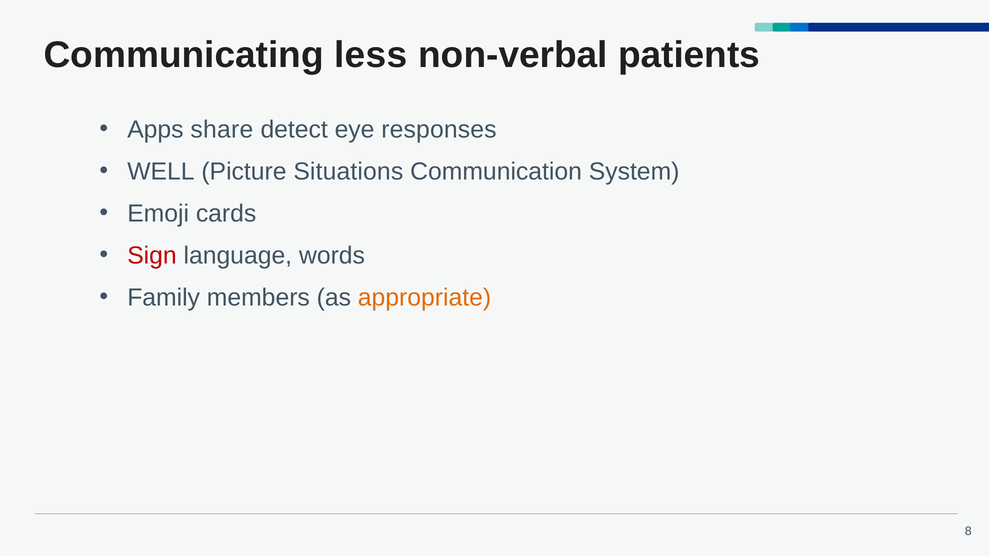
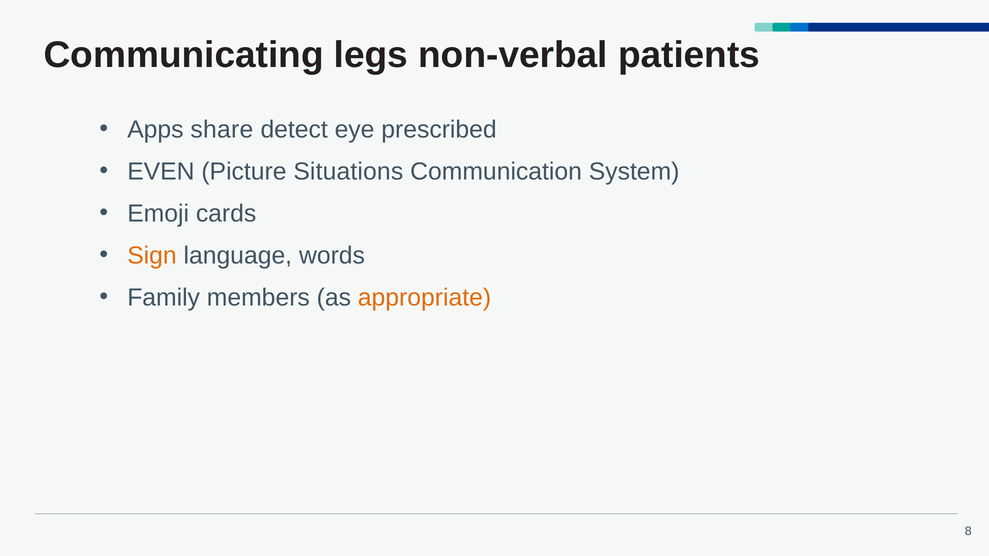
less: less -> legs (371, 55)
responses: responses -> prescribed (439, 129)
WELL: WELL -> EVEN (161, 171)
Sign colour: red -> orange (152, 256)
